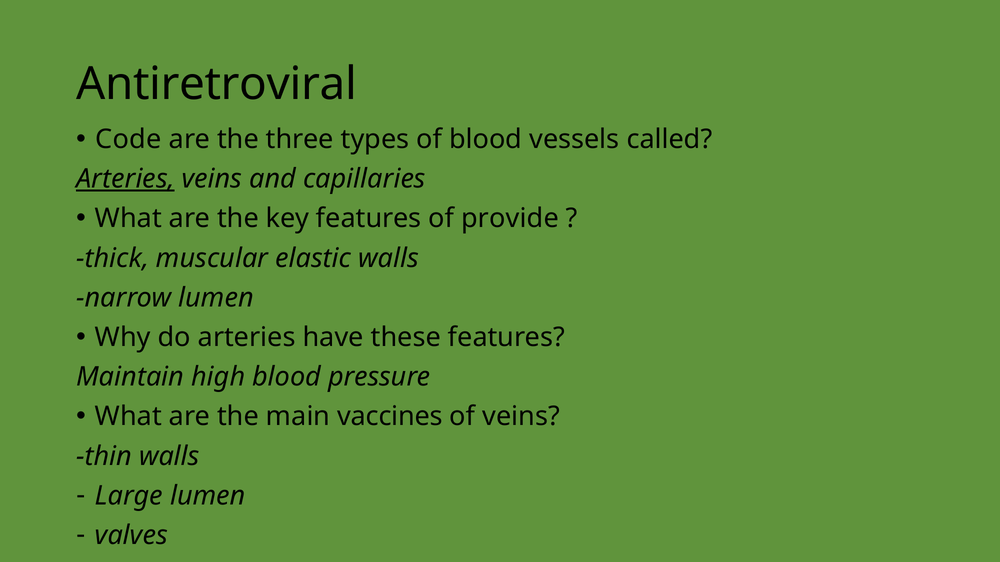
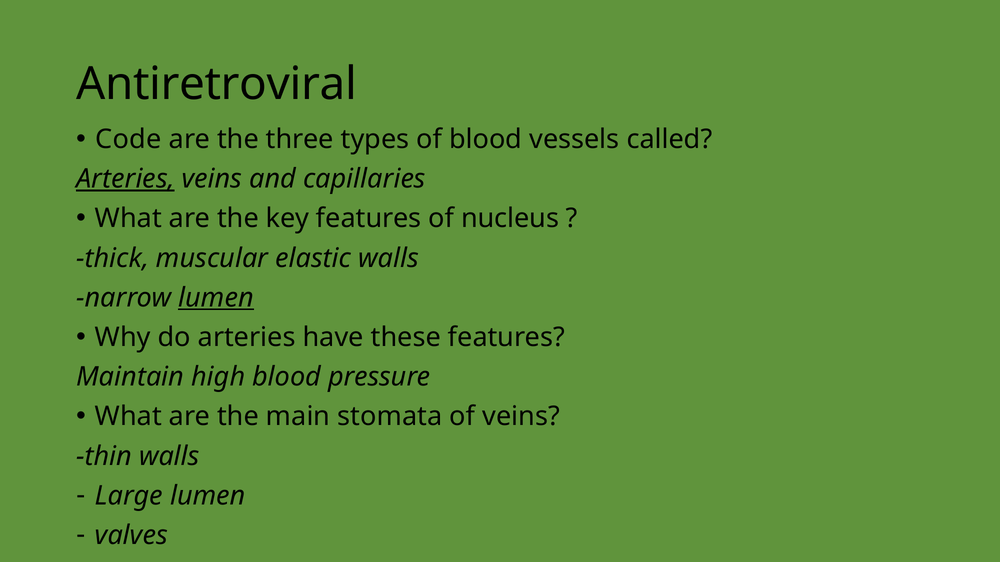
provide: provide -> nucleus (510, 219)
lumen underline: none -> present (216, 298)
vaccines: vaccines -> stomata (390, 417)
